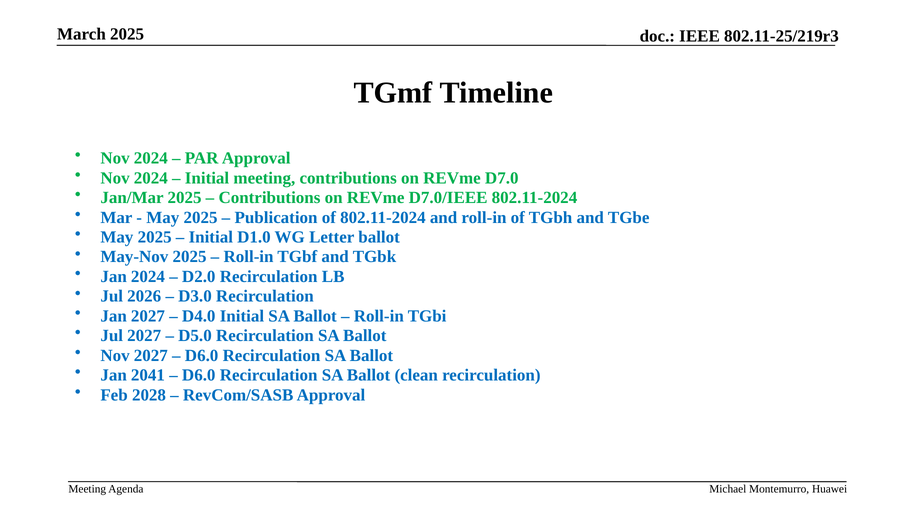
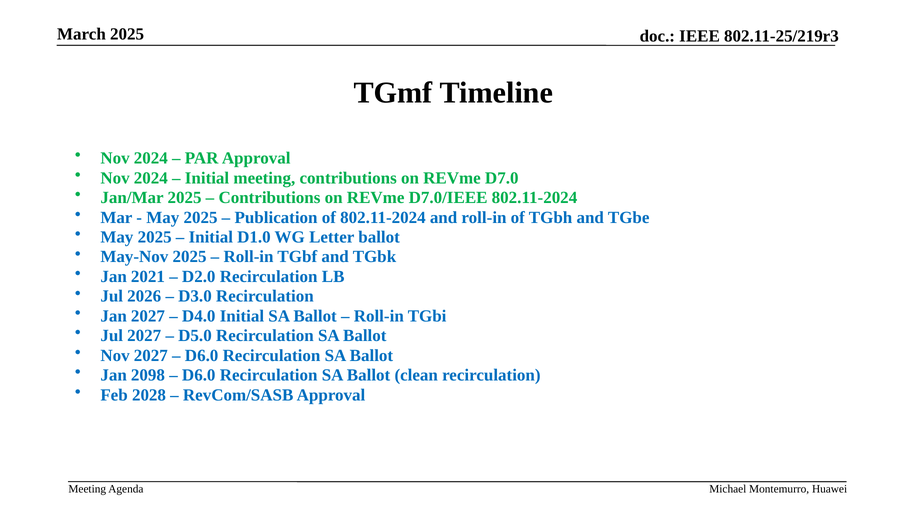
Jan 2024: 2024 -> 2021 (148, 277)
2041: 2041 -> 2098 (148, 375)
